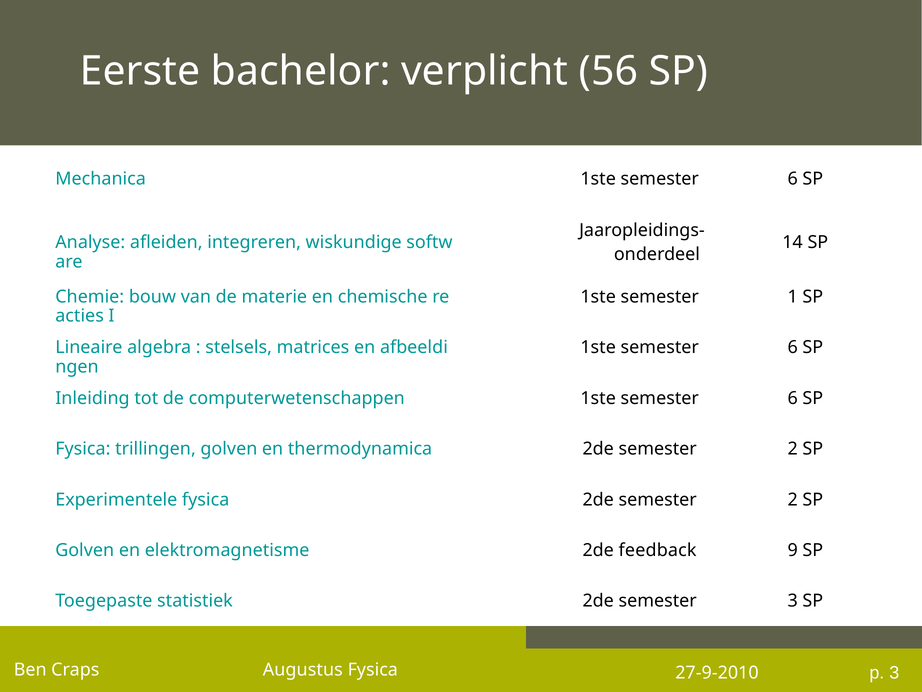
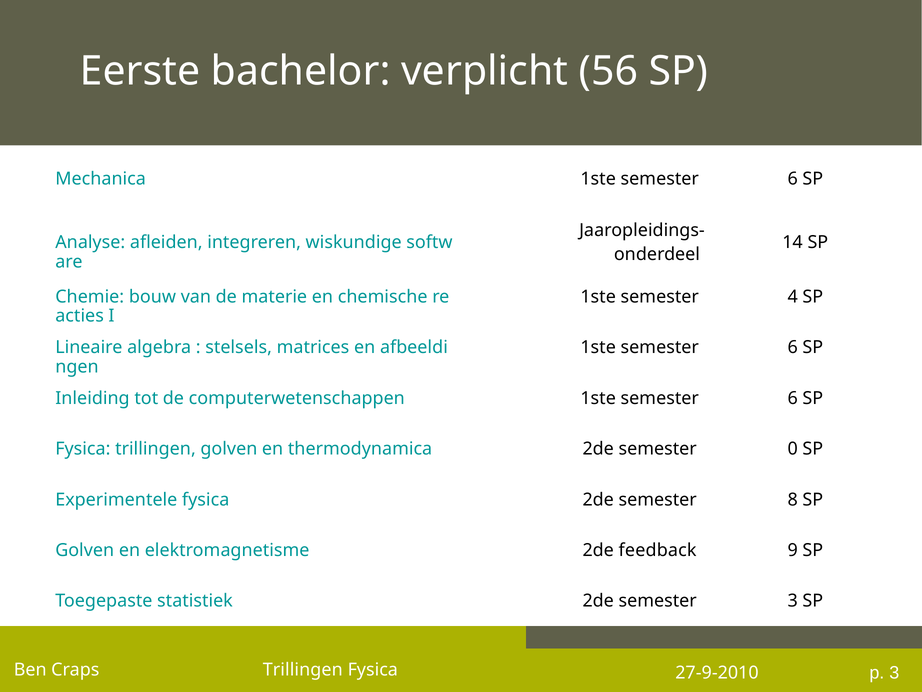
1: 1 -> 4 (793, 297)
thermodynamica 2de semester 2: 2 -> 0 (793, 449)
fysica 2de semester 2: 2 -> 8 (793, 499)
Craps Augustus: Augustus -> Trillingen (303, 669)
